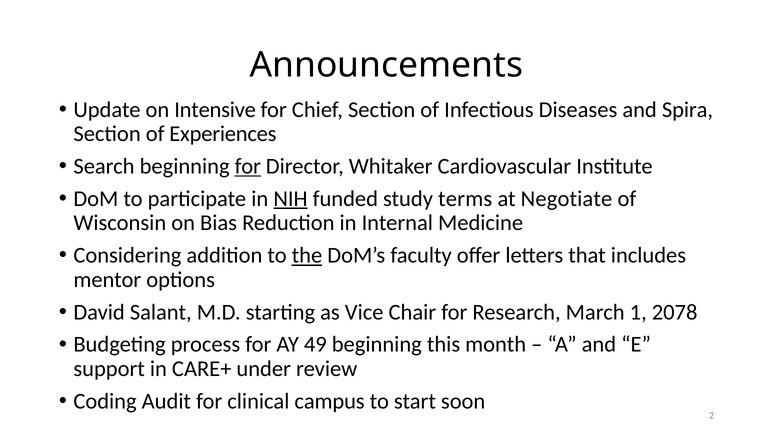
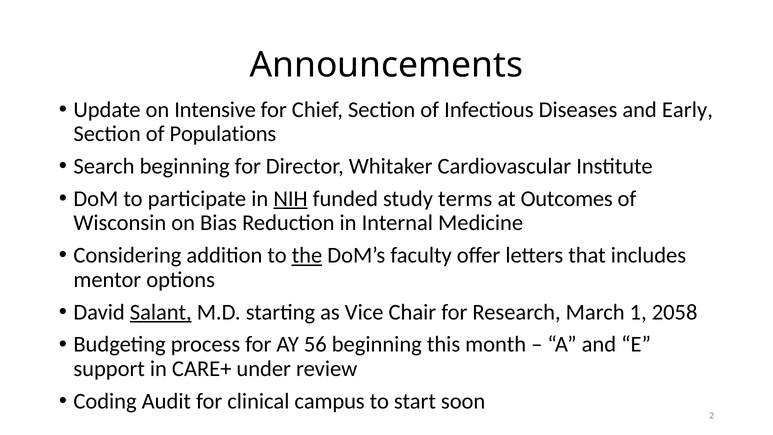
Spira: Spira -> Early (687, 110)
Experiences: Experiences -> Populations (223, 134)
for underline: present -> none (248, 166)
Negotiate: Negotiate -> Outcomes (567, 199)
Salant underline: none -> present (161, 312)
2078: 2078 -> 2058 (675, 312)
49: 49 -> 56 (315, 344)
